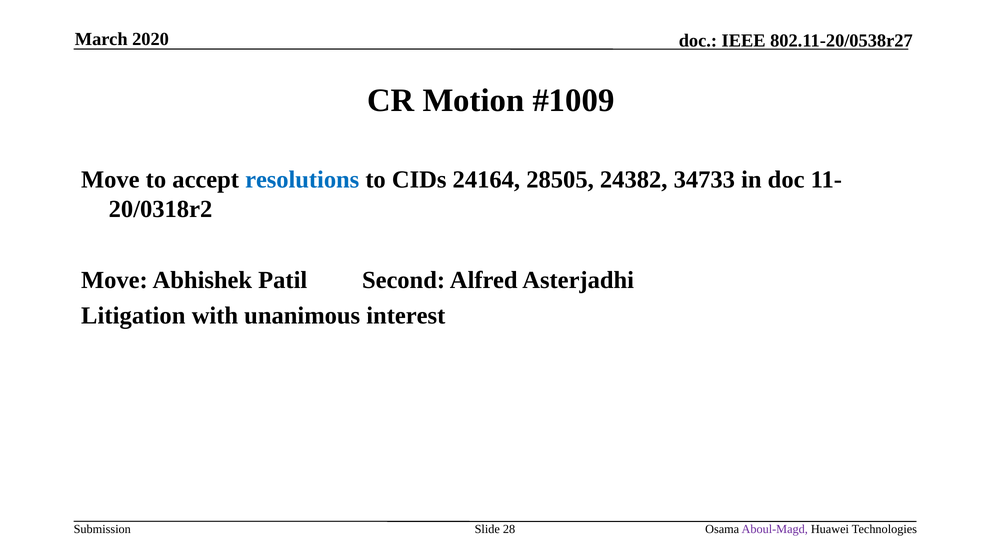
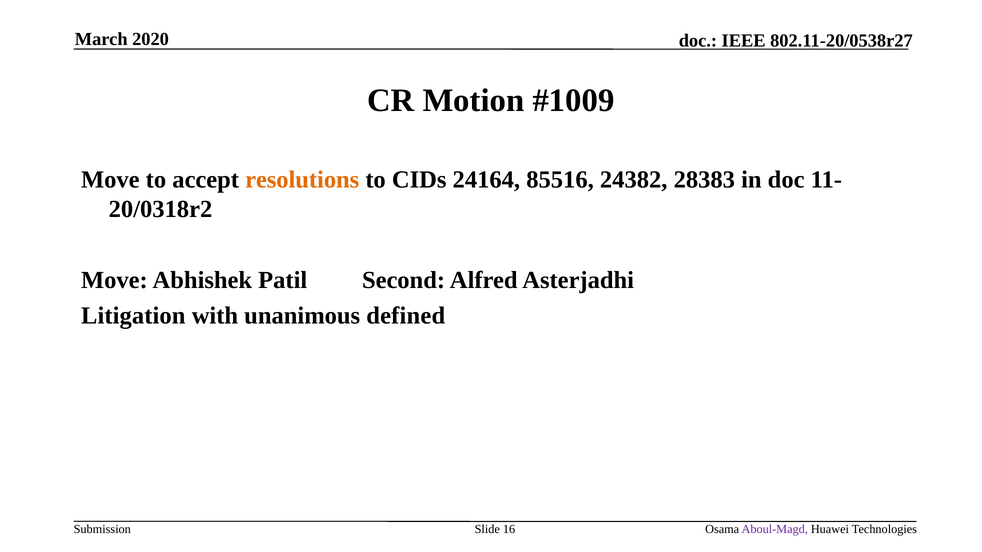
resolutions colour: blue -> orange (302, 180)
28505: 28505 -> 85516 (560, 180)
34733: 34733 -> 28383 (704, 180)
interest: interest -> defined (406, 316)
28: 28 -> 16 (509, 530)
